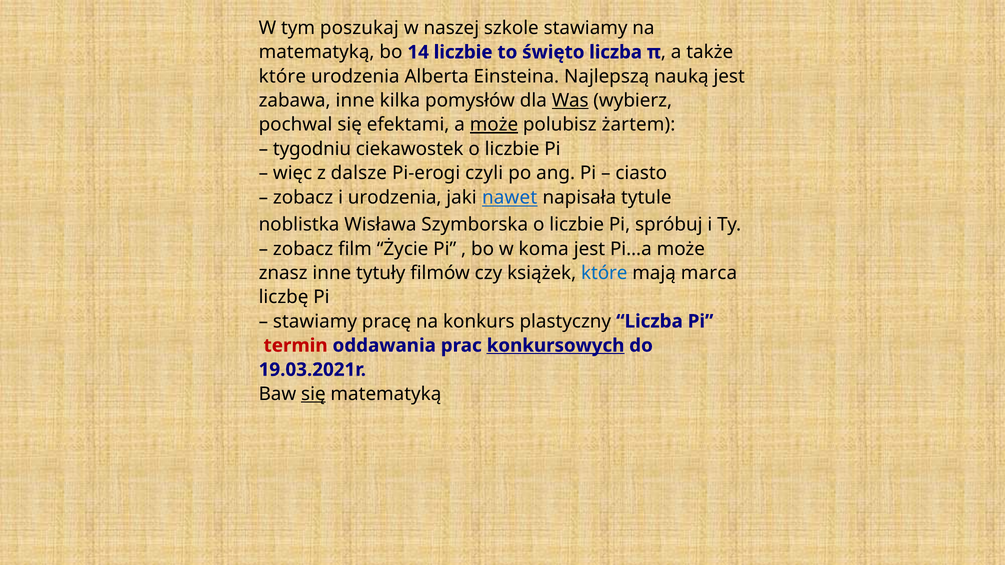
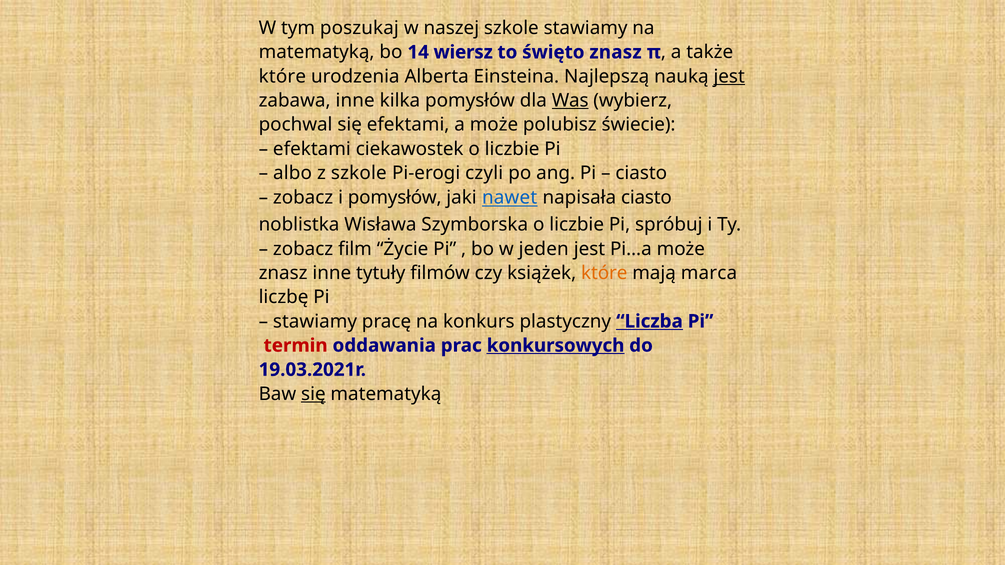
14 liczbie: liczbie -> wiersz (463, 52)
święto liczba: liczba -> znasz (616, 52)
jest underline: none -> present (729, 76)
może underline: present -> none (494, 125)
żartem: żartem -> świecie (639, 125)
tygodniu: tygodniu -> efektami (312, 149)
więc: więc -> albo (293, 173)
z dalsze: dalsze -> szkole (359, 173)
i urodzenia: urodzenia -> pomysłów (395, 198)
napisała tytule: tytule -> ciasto (646, 198)
koma: koma -> jeden (544, 249)
które colour: blue -> orange (604, 273)
Liczba underline: none -> present (650, 321)
